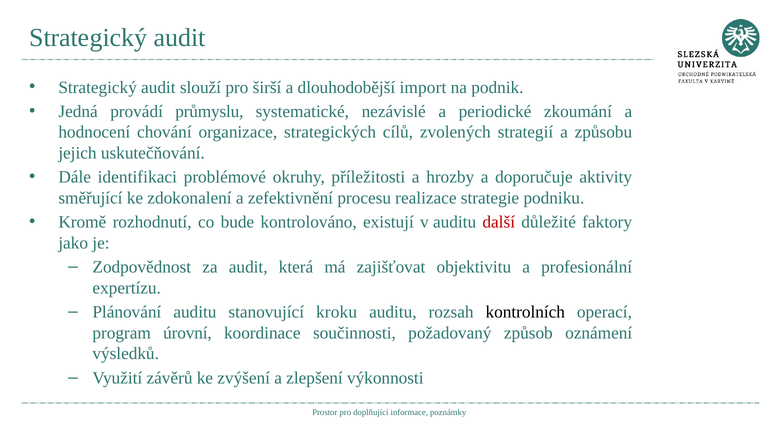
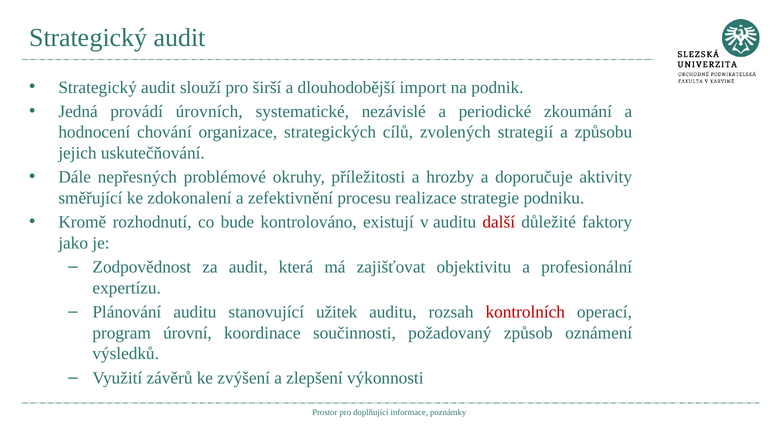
průmyslu: průmyslu -> úrovních (209, 112)
identifikaci: identifikaci -> nepřesných (137, 177)
kroku: kroku -> užitek (337, 312)
kontrolních colour: black -> red (525, 312)
